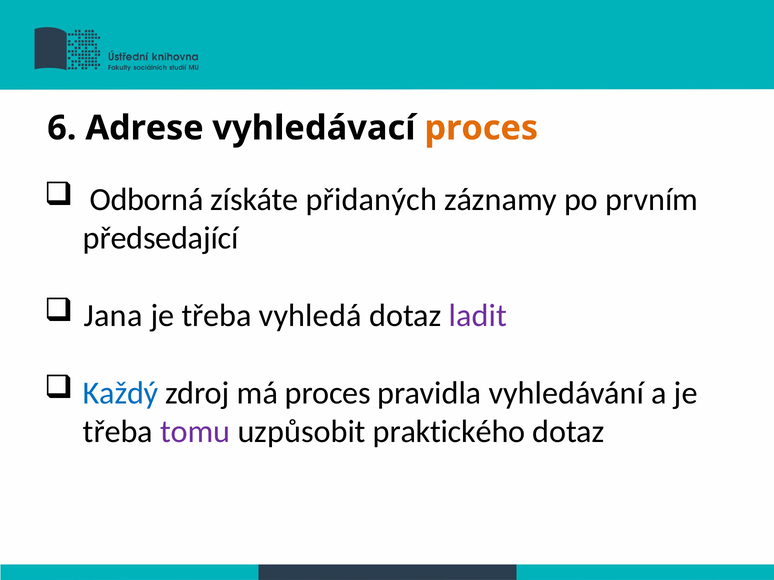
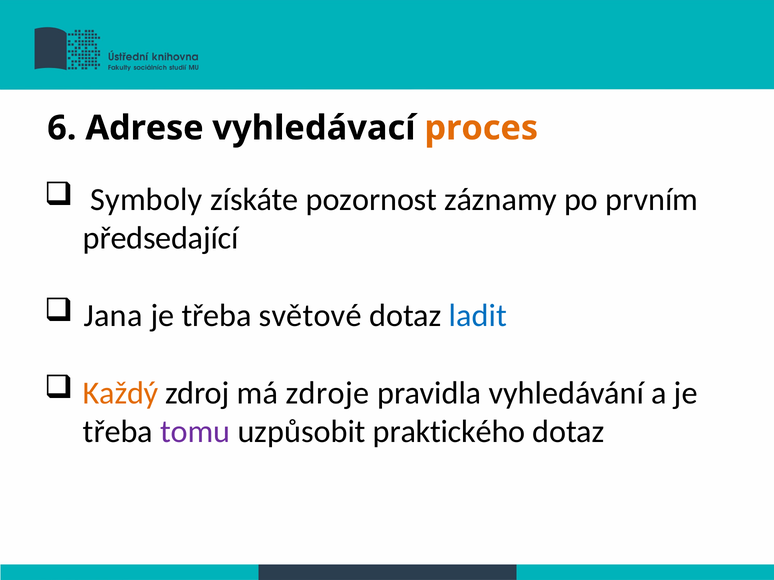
Odborná: Odborná -> Symboly (146, 200)
přidaných: přidaných -> pozornost (371, 200)
vyhledá: vyhledá -> světové (310, 316)
ladit colour: purple -> blue (478, 316)
Každý colour: blue -> orange (121, 393)
má proces: proces -> zdroje (327, 393)
